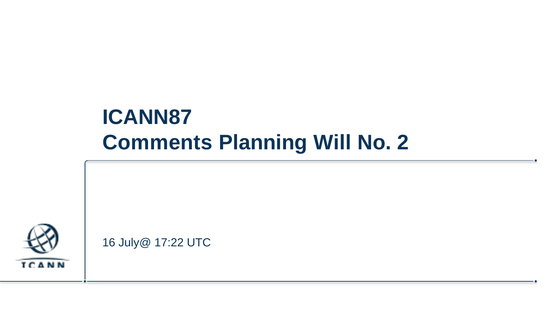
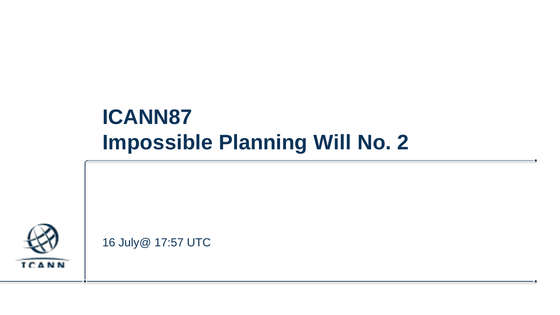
Comments: Comments -> Impossible (158, 143)
17:22: 17:22 -> 17:57 (169, 243)
